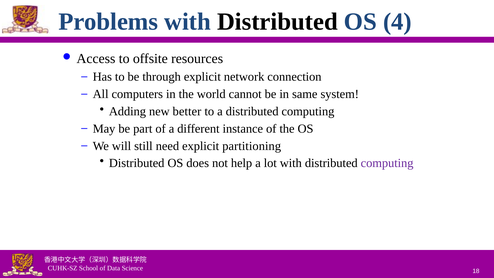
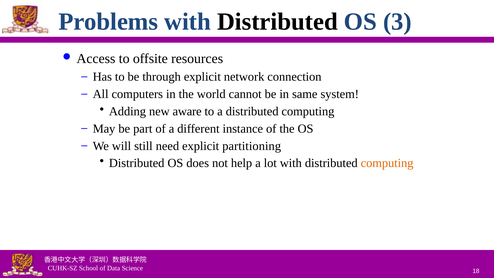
4: 4 -> 3 (397, 22)
better: better -> aware (187, 111)
computing colour: purple -> orange (387, 163)
